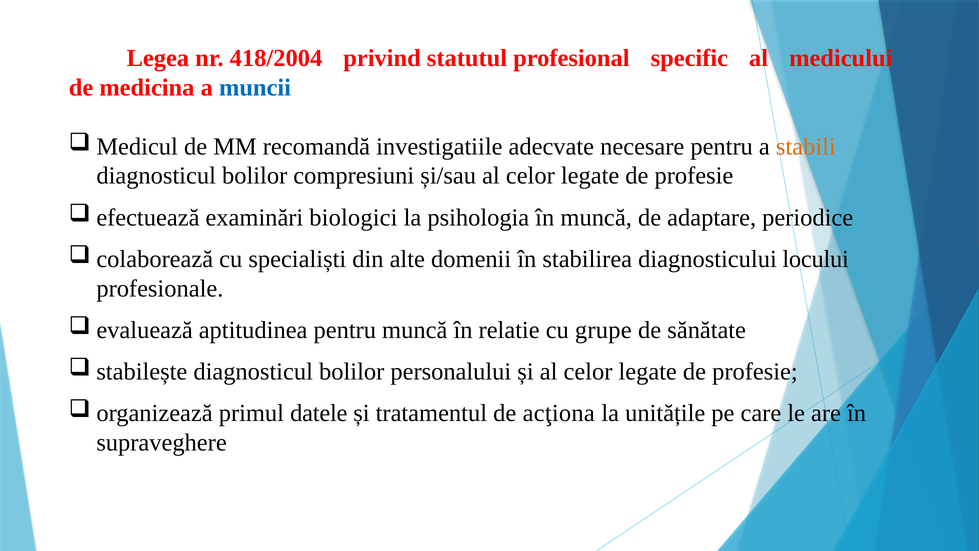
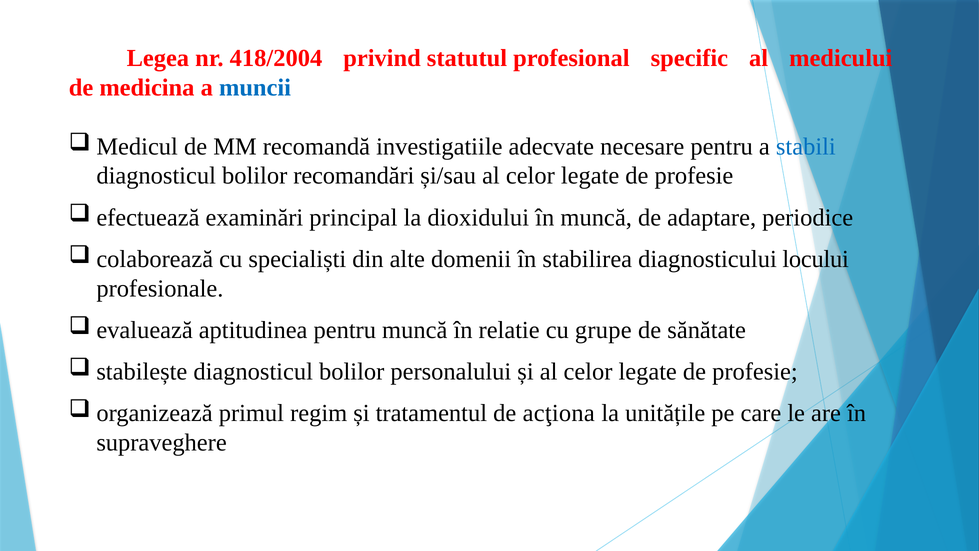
stabili colour: orange -> blue (806, 146)
compresiuni: compresiuni -> recomandări (354, 176)
biologici: biologici -> principal (353, 217)
psihologia: psihologia -> dioxidului (478, 217)
datele: datele -> regim (319, 413)
